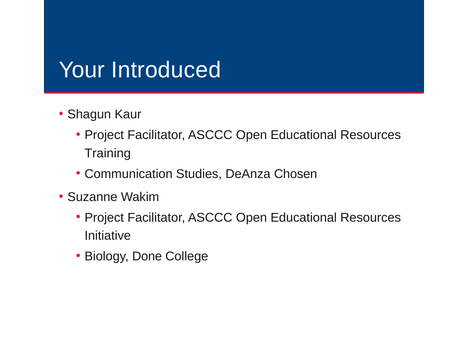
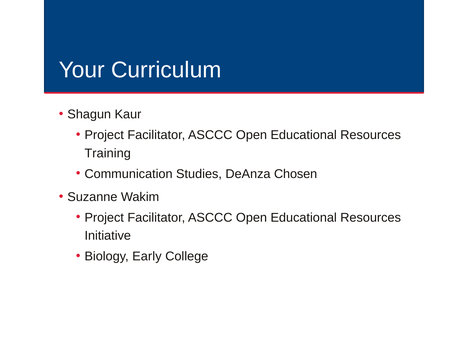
Introduced: Introduced -> Curriculum (166, 70)
Done: Done -> Early (147, 256)
